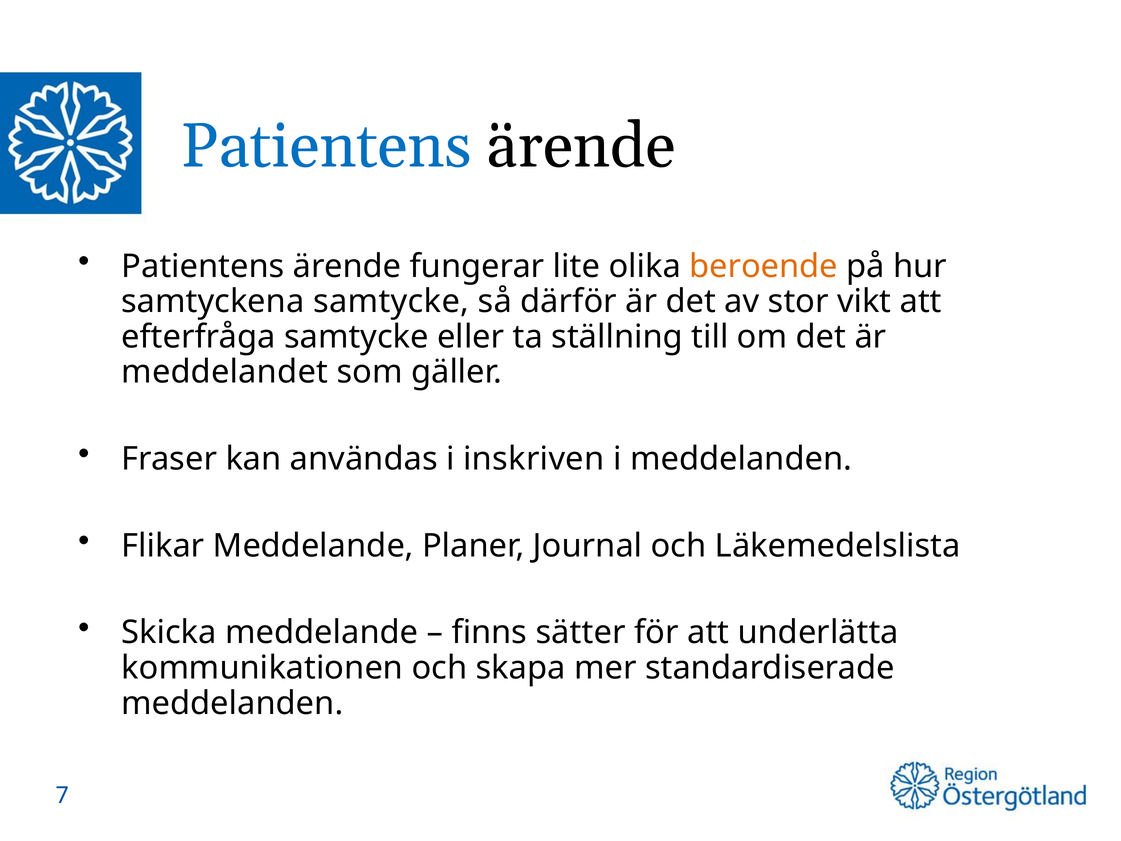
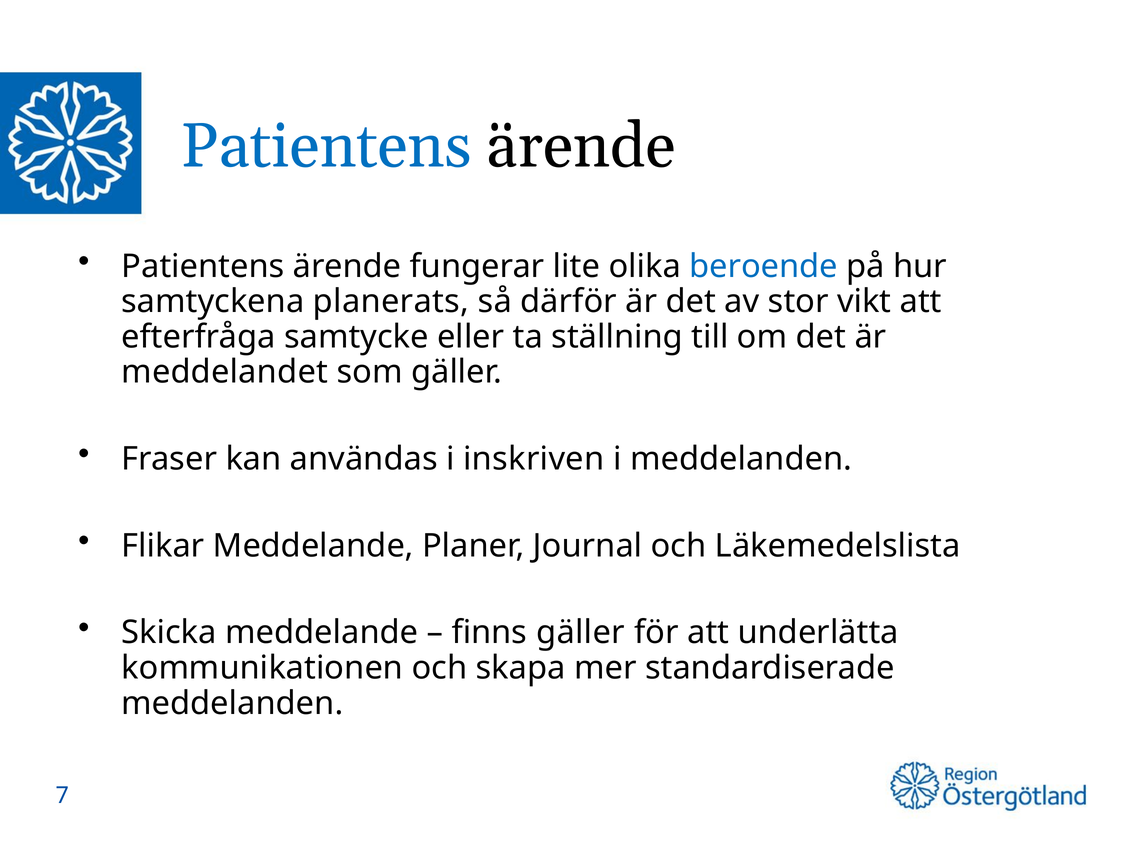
beroende colour: orange -> blue (764, 266)
samtyckena samtycke: samtycke -> planerats (391, 301)
finns sätter: sätter -> gäller (581, 633)
